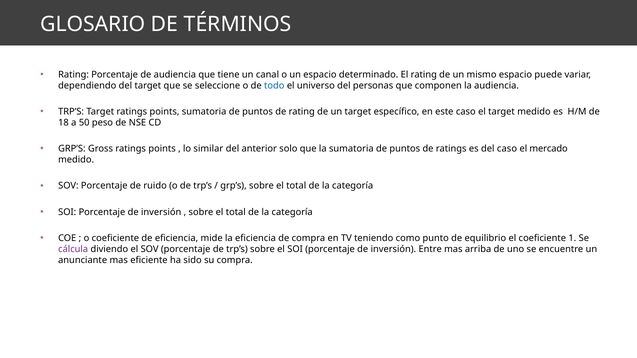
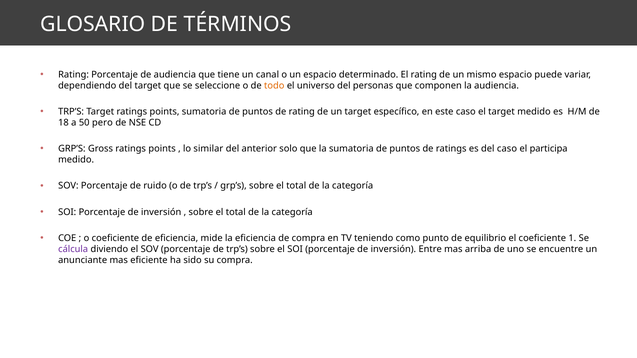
todo colour: blue -> orange (274, 86)
peso: peso -> pero (102, 123)
mercado: mercado -> participa (549, 149)
